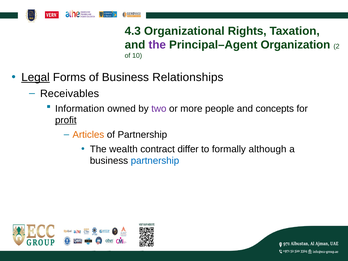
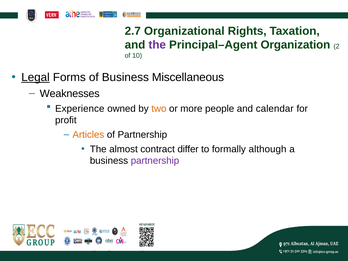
4.3: 4.3 -> 2.7 (133, 31)
Relationships: Relationships -> Miscellaneous (188, 77)
Receivables: Receivables -> Weaknesses (70, 94)
Information: Information -> Experience (80, 109)
two colour: purple -> orange (159, 109)
concepts: concepts -> calendar (275, 109)
profit underline: present -> none (66, 120)
wealth: wealth -> almost (123, 149)
partnership colour: blue -> purple (155, 161)
